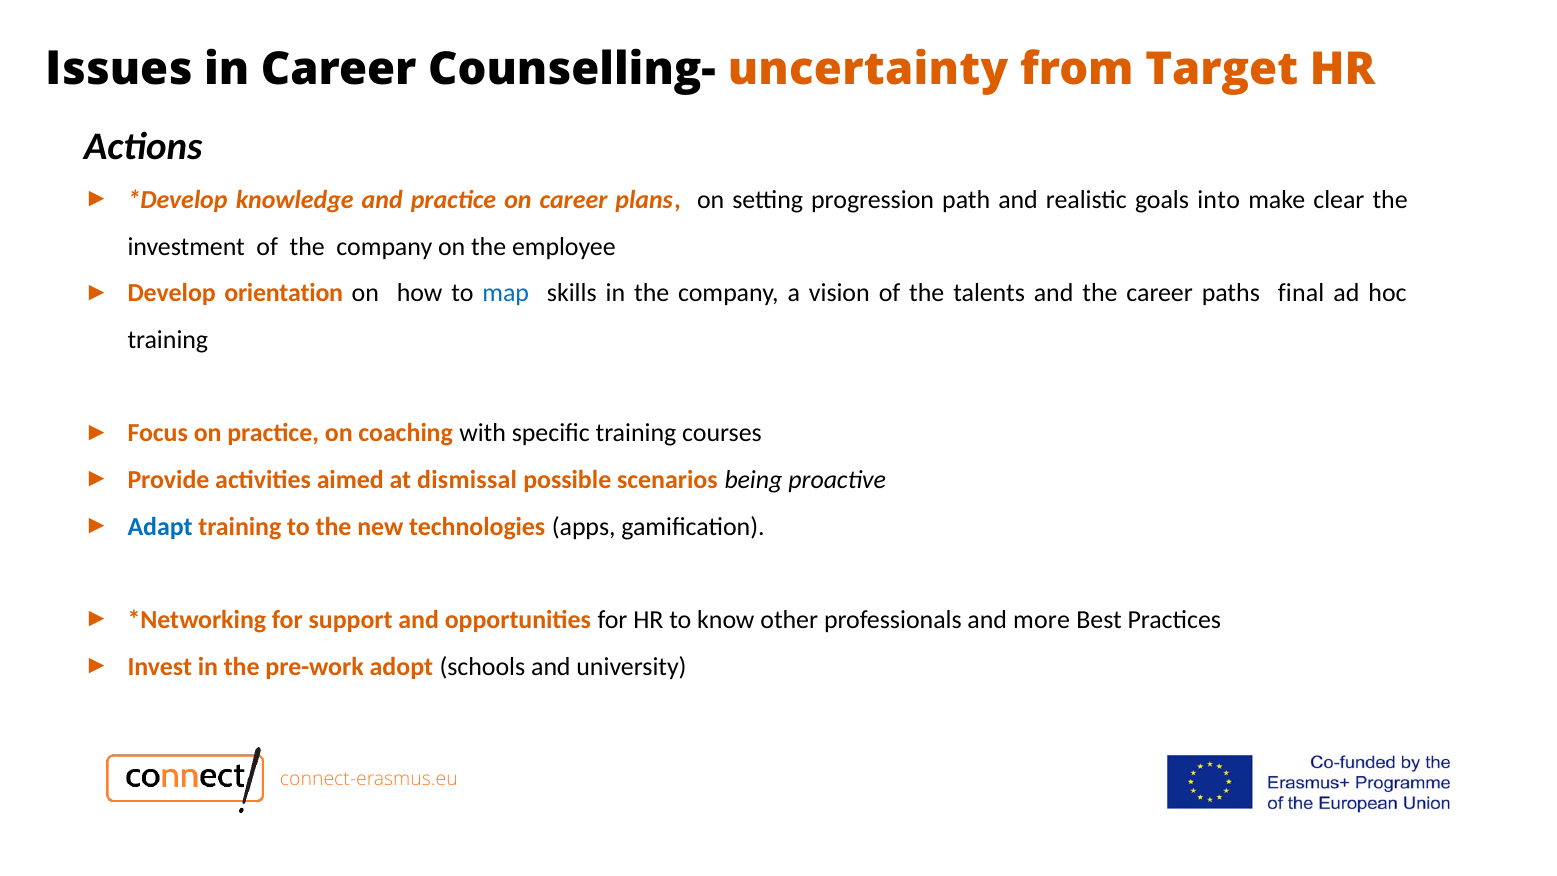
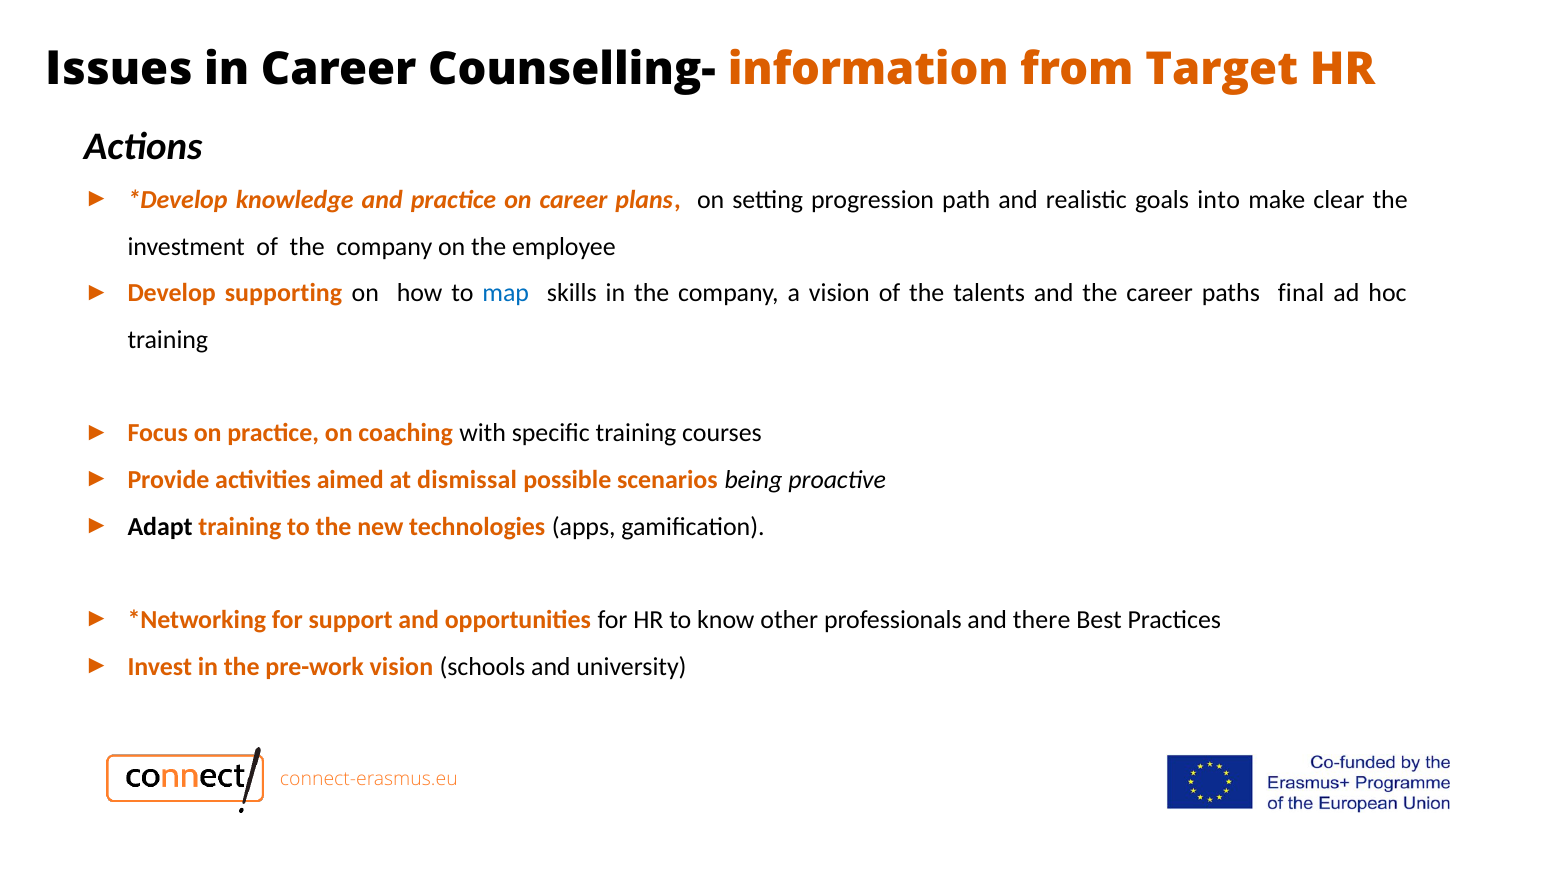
uncertainty: uncertainty -> information (868, 70)
orientation: orientation -> supporting (284, 293)
Adapt colour: blue -> black (160, 526)
more: more -> there (1042, 620)
pre-work adopt: adopt -> vision (401, 666)
